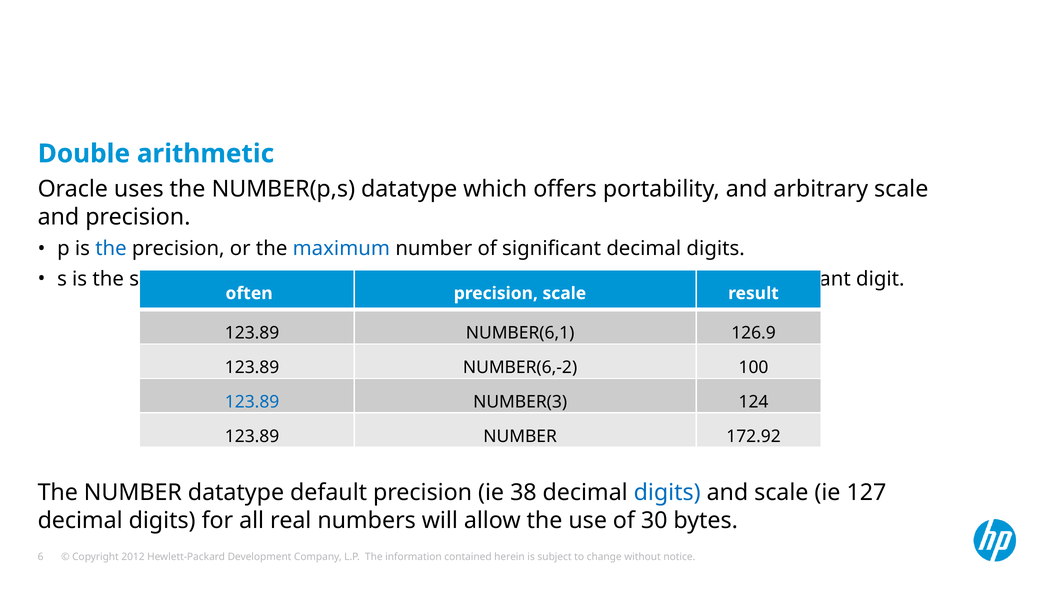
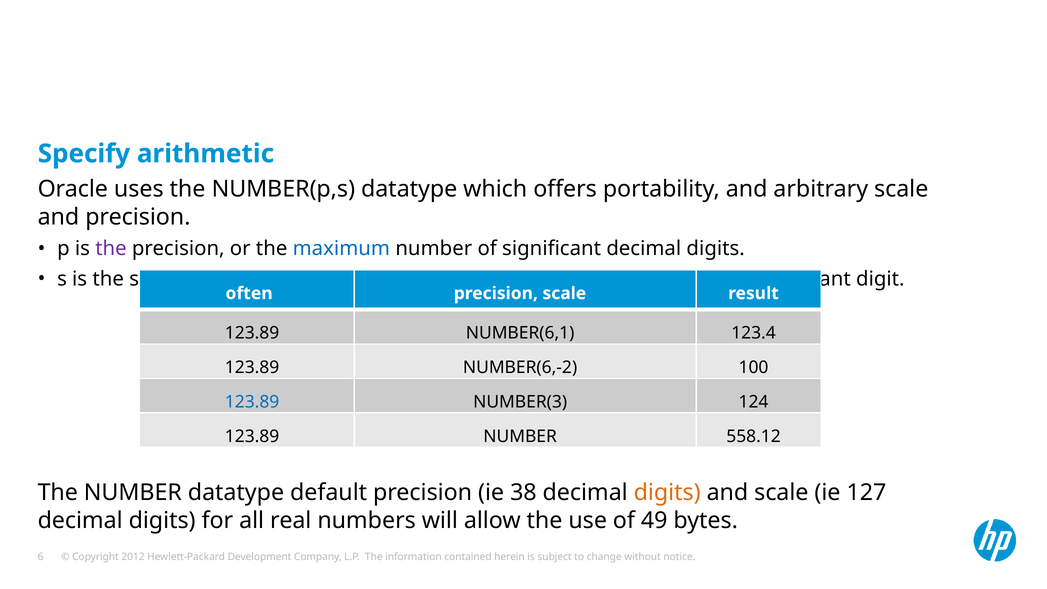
Double: Double -> Specify (84, 154)
the colour: blue -> purple (111, 249)
126.9: 126.9 -> 123.4 (753, 333)
172.92: 172.92 -> 558.12 (754, 436)
digits colour: blue -> orange (667, 493)
30: 30 -> 49 (654, 520)
